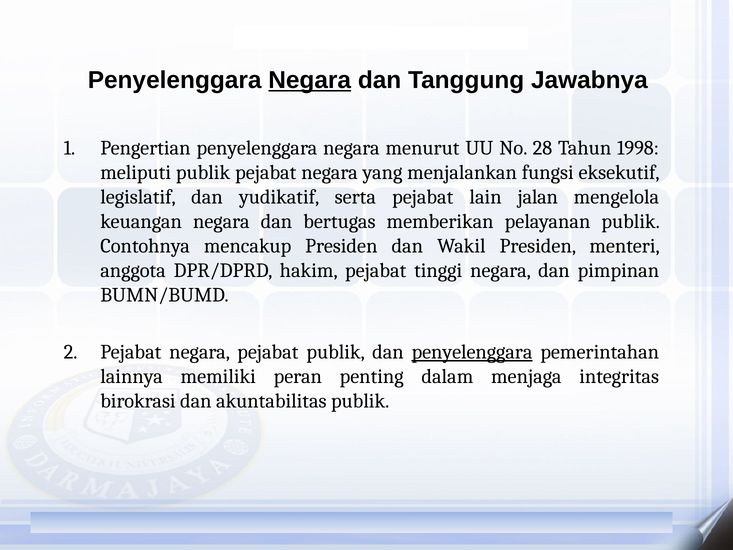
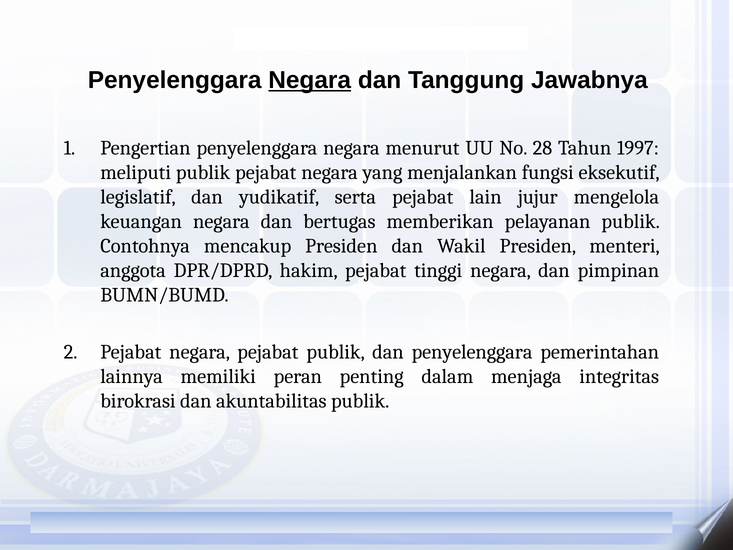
1998: 1998 -> 1997 (638, 148)
jalan: jalan -> jujur (538, 197)
penyelenggara underline: present -> none (472, 352)
